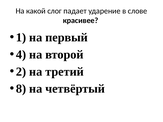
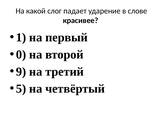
4: 4 -> 0 (21, 55)
2: 2 -> 9 (21, 72)
8: 8 -> 5 (21, 89)
